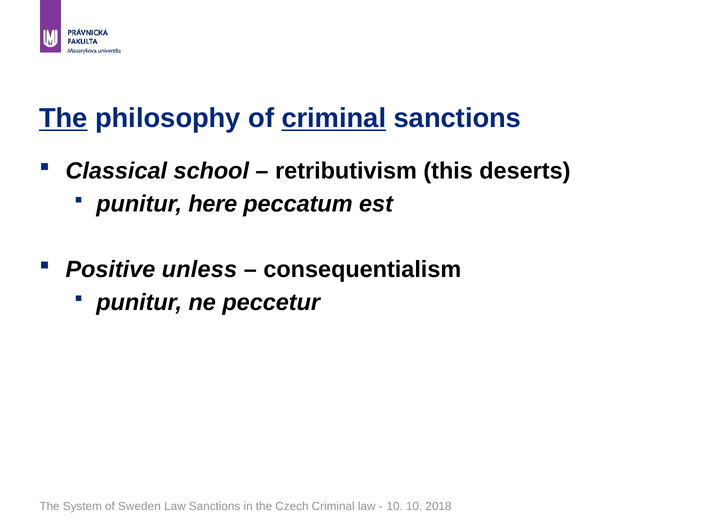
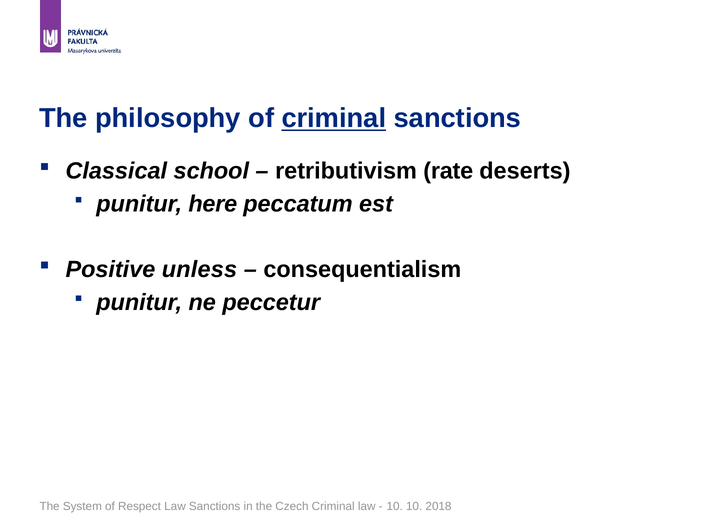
The underline: present -> none (63, 118)
this: this -> rate (448, 171)
Sweden: Sweden -> Respect (140, 506)
